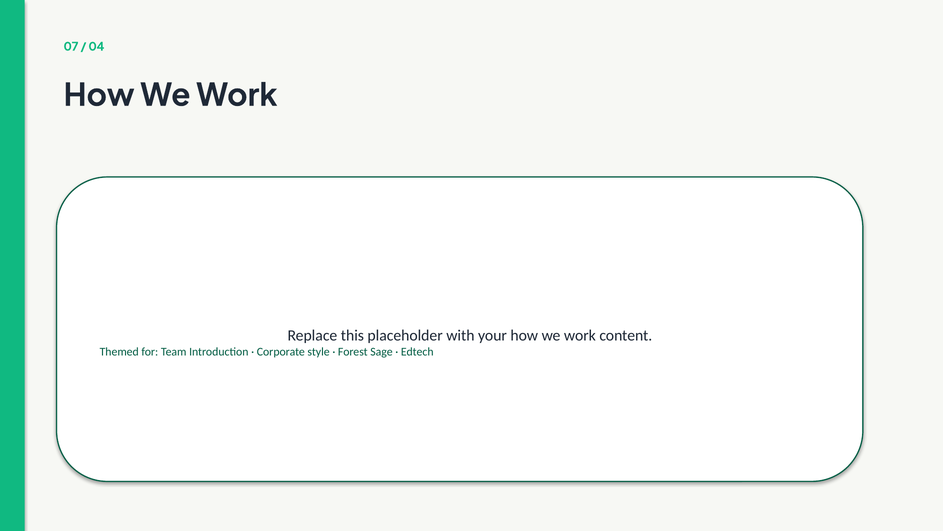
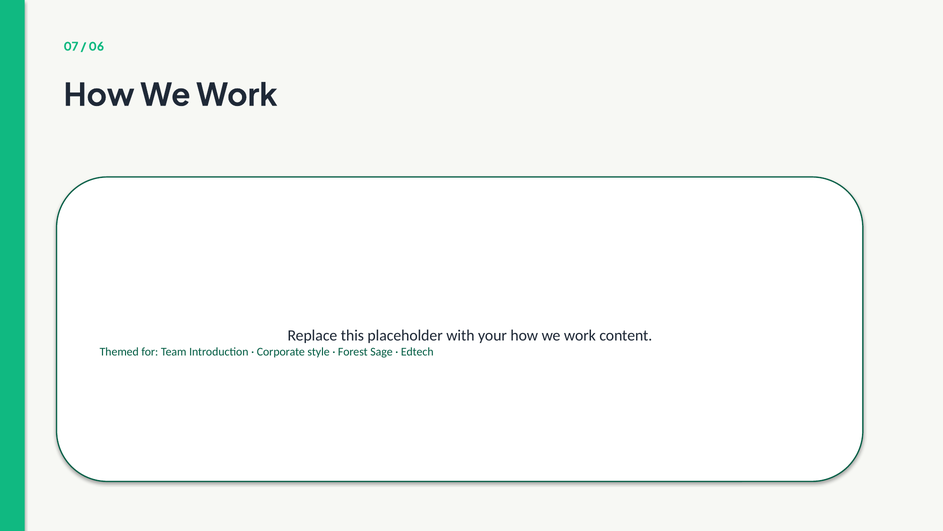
04: 04 -> 06 (96, 47)
